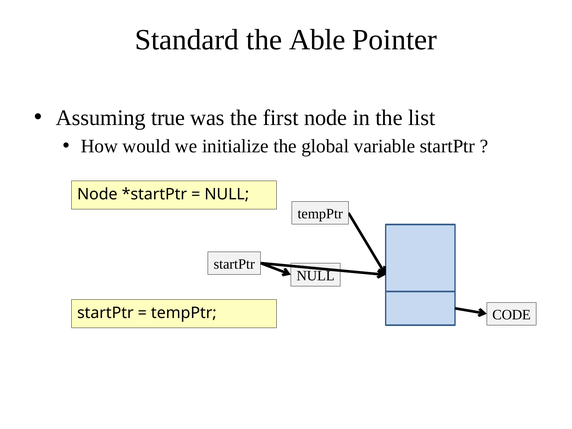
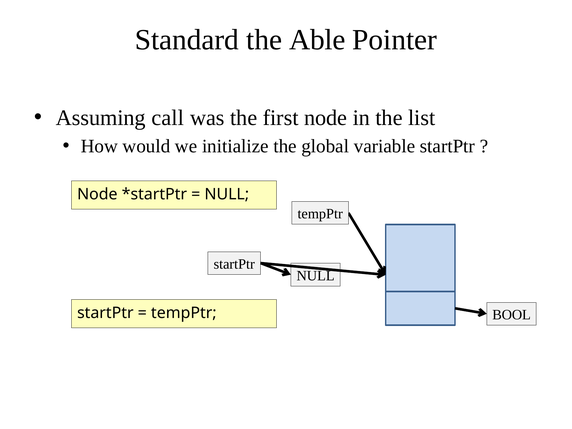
true: true -> call (168, 118)
CODE: CODE -> BOOL (512, 315)
